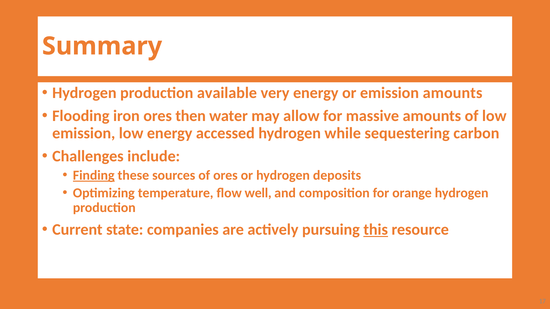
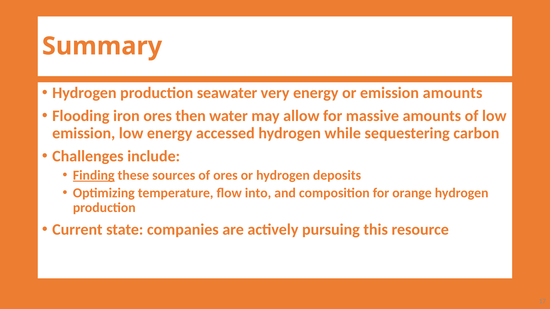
available: available -> seawater (227, 93)
well: well -> into (258, 193)
this underline: present -> none (376, 230)
